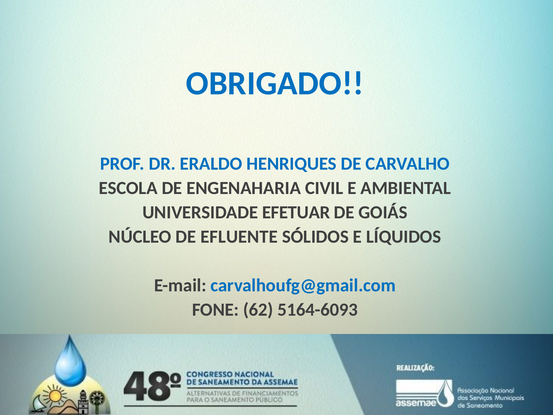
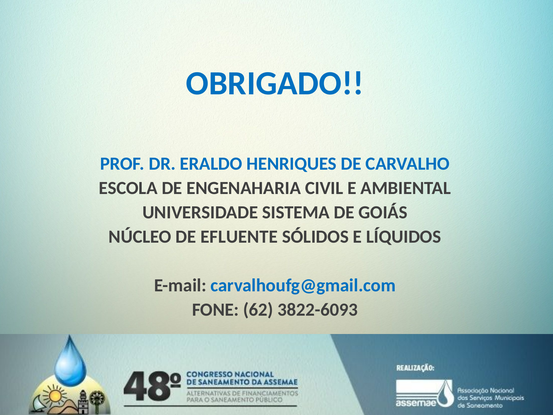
EFETUAR: EFETUAR -> SISTEMA (296, 212)
5164-6093: 5164-6093 -> 3822-6093 (318, 310)
